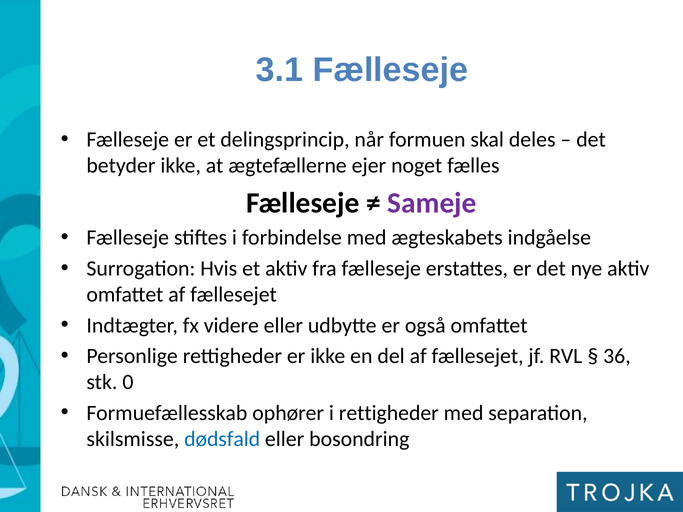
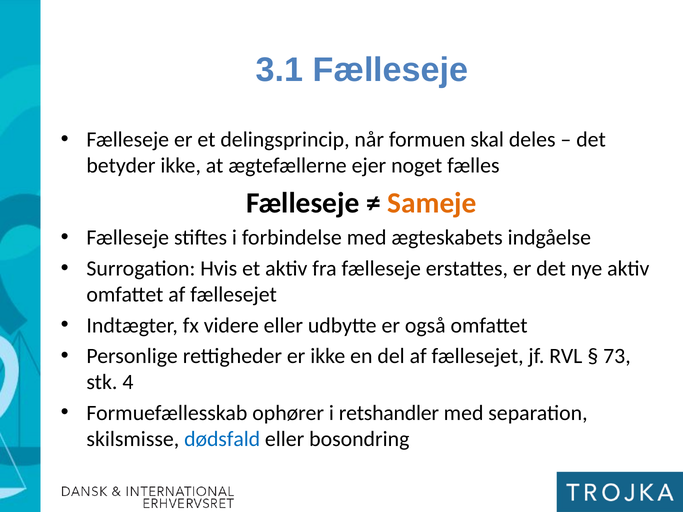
Sameje colour: purple -> orange (432, 203)
36: 36 -> 73 (617, 356)
0: 0 -> 4 (128, 382)
i rettigheder: rettigheder -> retshandler (389, 413)
